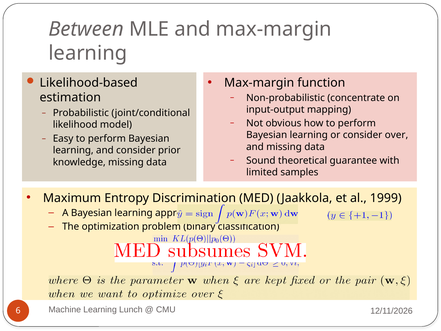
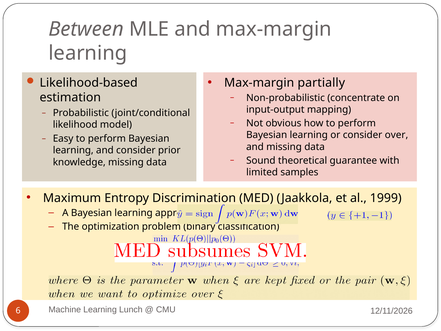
function: function -> partially (321, 83)
